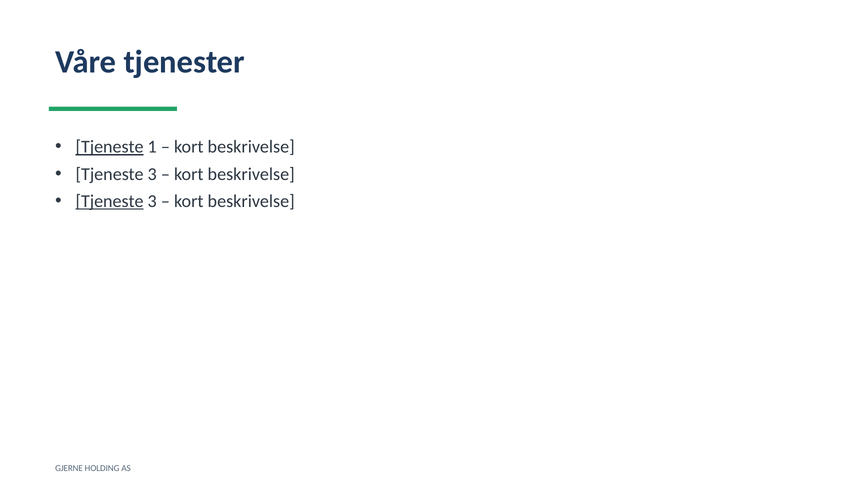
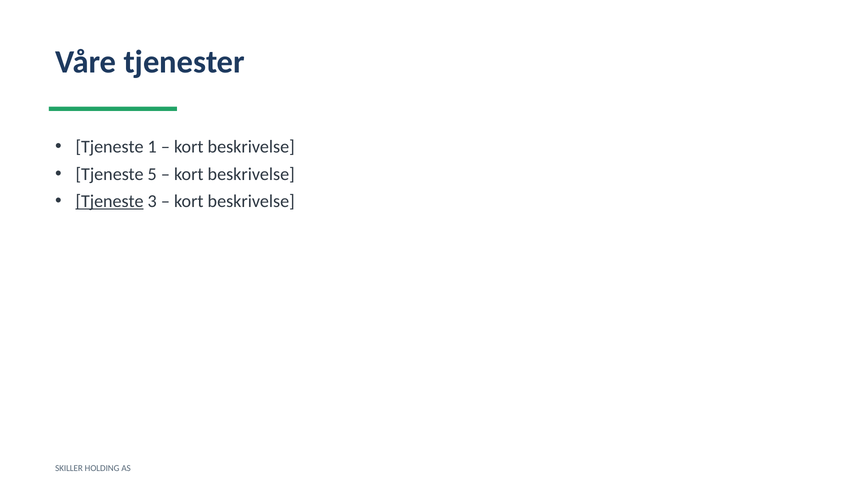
Tjeneste underline: present -> none (110, 147)
3: 3 -> 5 (152, 174)
GJERNE: GJERNE -> SKILLER (69, 468)
